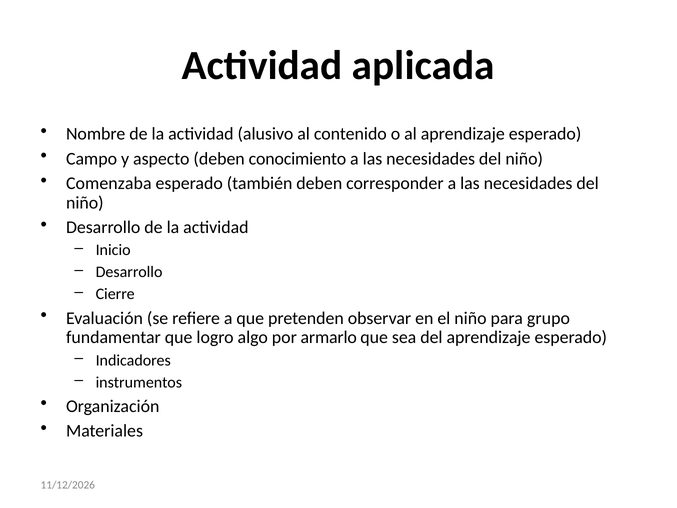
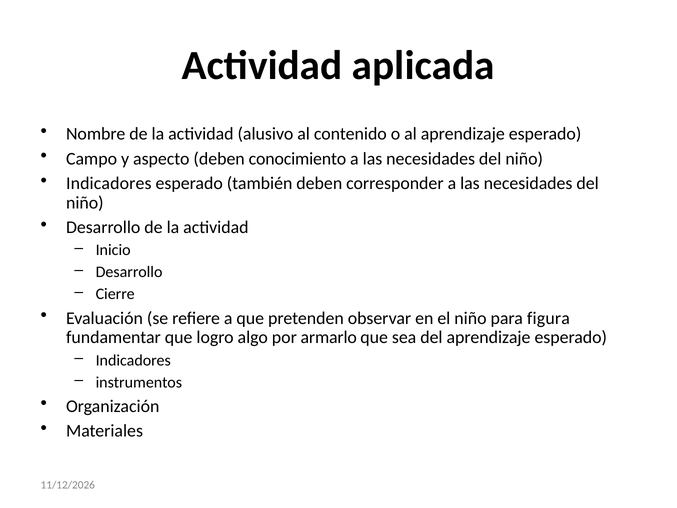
Comenzaba: Comenzaba -> Indicadores (109, 183)
grupo: grupo -> figura (548, 318)
